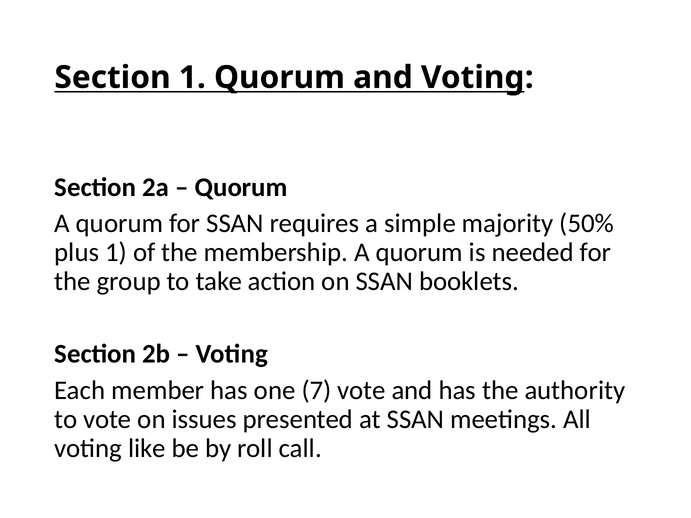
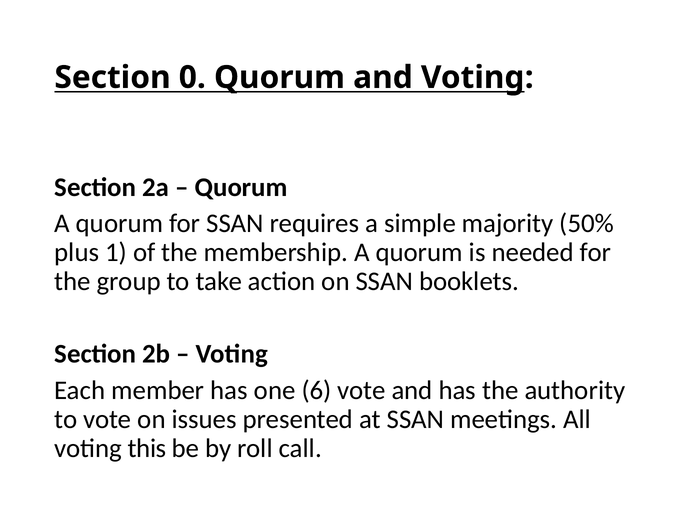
Section 1: 1 -> 0 (192, 77)
7: 7 -> 6 (316, 390)
like: like -> this (147, 448)
